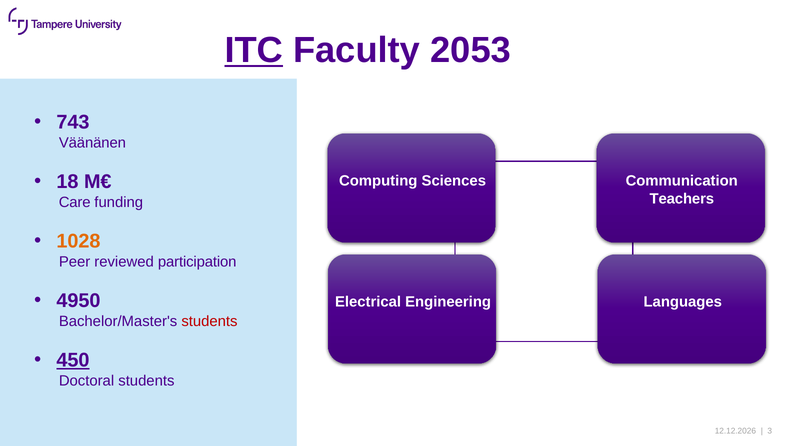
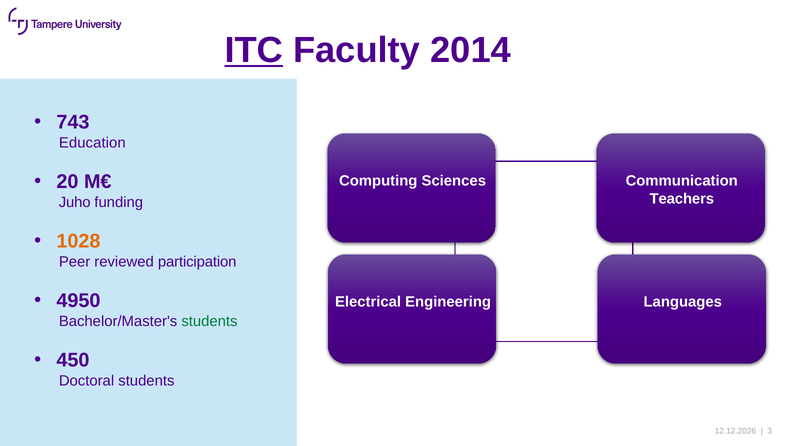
2053: 2053 -> 2014 (471, 50)
Väänänen: Väänänen -> Education (92, 143)
18: 18 -> 20 (67, 182)
Care: Care -> Juho (75, 202)
students colour: red -> green (209, 321)
450 underline: present -> none (73, 360)
